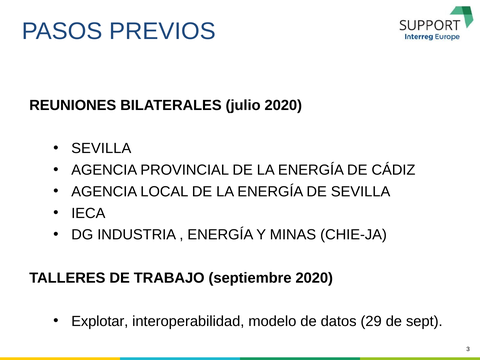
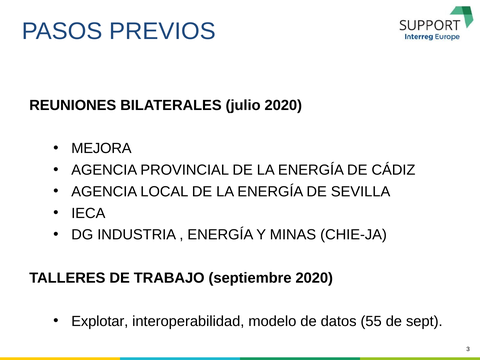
SEVILLA: SEVILLA -> MEJORA (101, 148)
29: 29 -> 55 (371, 321)
